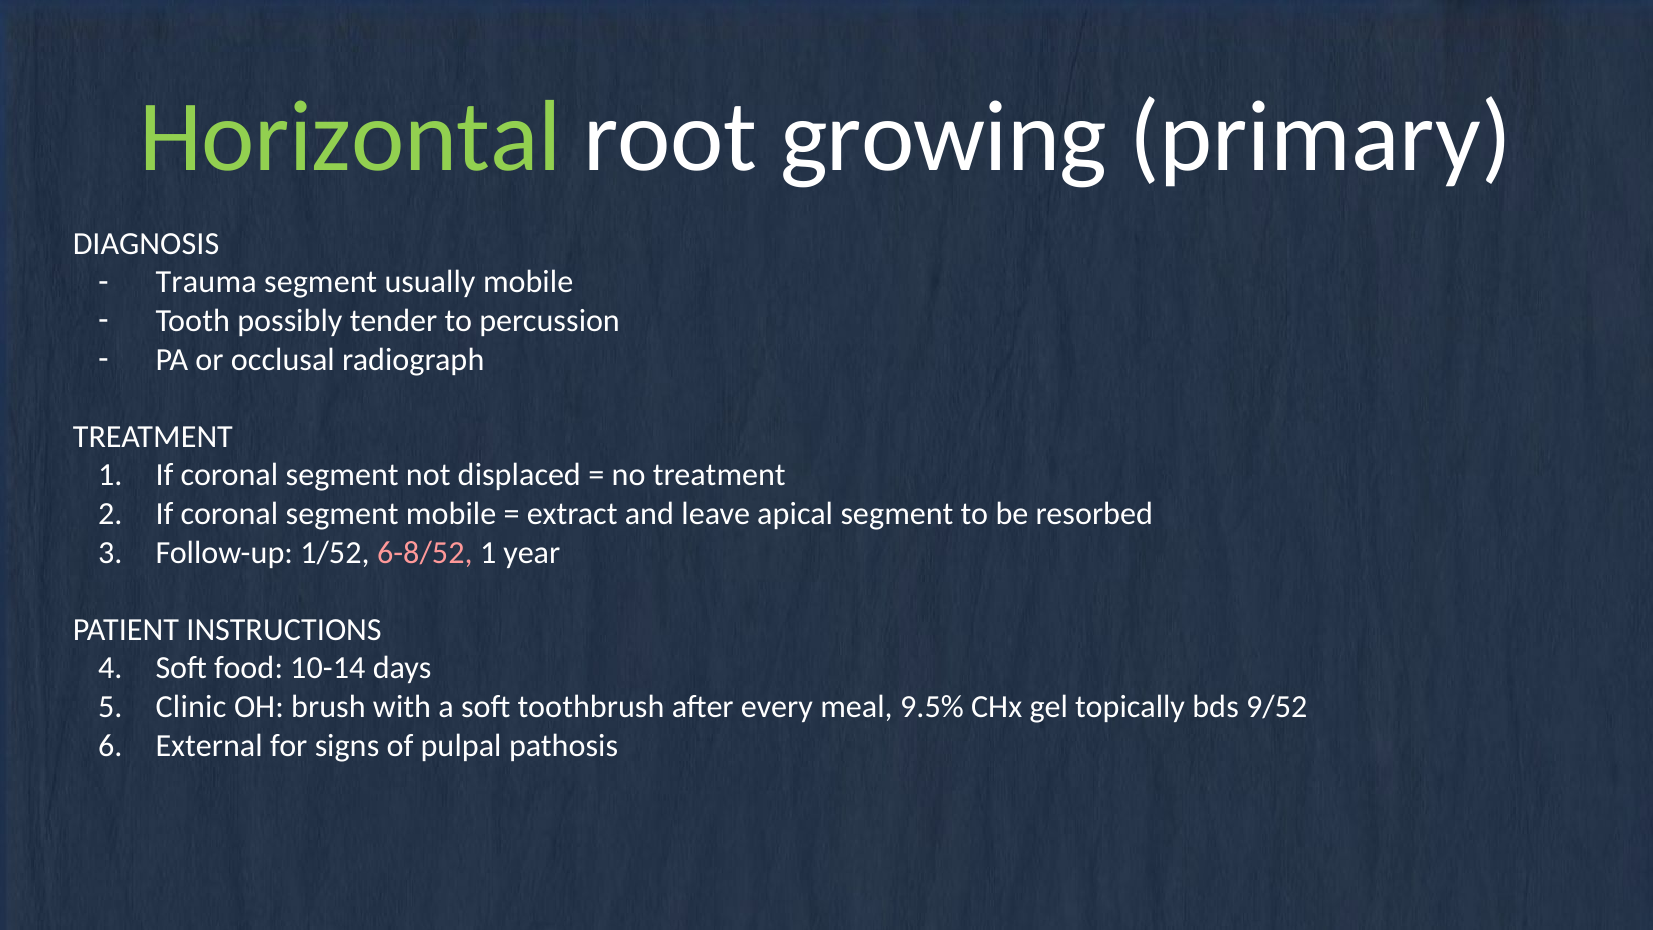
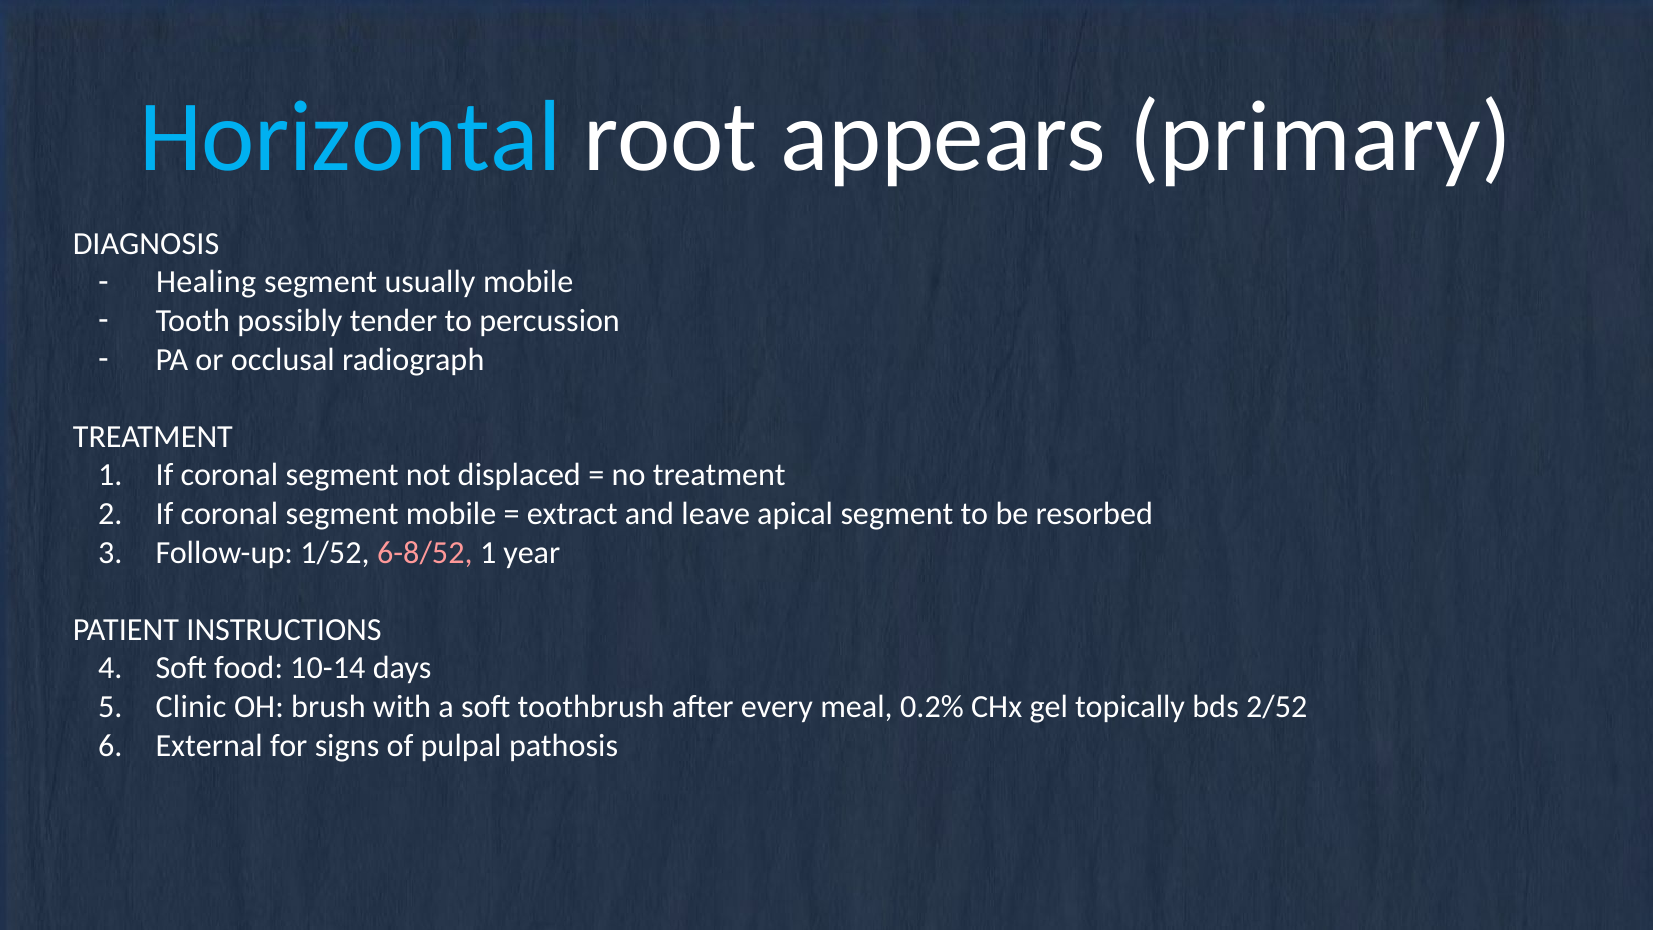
Horizontal colour: light green -> light blue (350, 137)
growing: growing -> appears (943, 137)
Trauma: Trauma -> Healing (206, 282)
9.5%: 9.5% -> 0.2% (932, 707)
9/52: 9/52 -> 2/52 (1277, 707)
